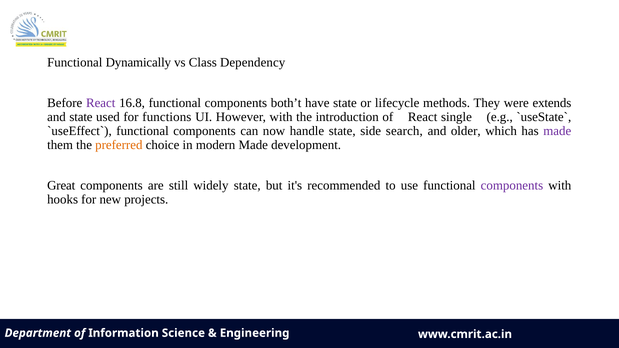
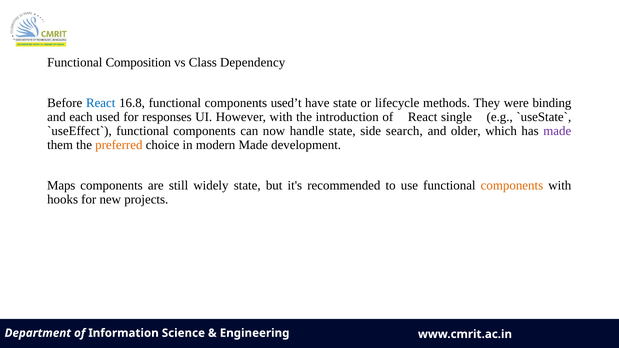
Dynamically: Dynamically -> Composition (138, 62)
React colour: purple -> blue (101, 103)
both’t: both’t -> used’t (286, 103)
extends: extends -> binding (552, 103)
and state: state -> each (81, 117)
functions: functions -> responses (167, 117)
Great: Great -> Maps (61, 186)
components colour: purple -> orange (512, 186)
